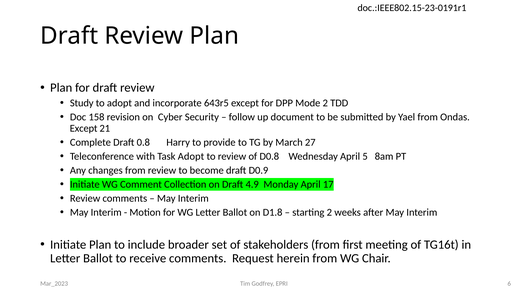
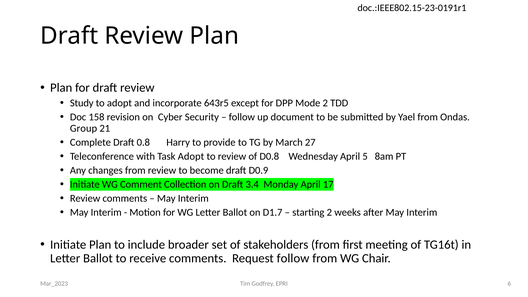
Except: Except -> Group (84, 128)
4.9: 4.9 -> 3.4 (252, 184)
D1.8: D1.8 -> D1.7 (273, 213)
Request herein: herein -> follow (293, 258)
